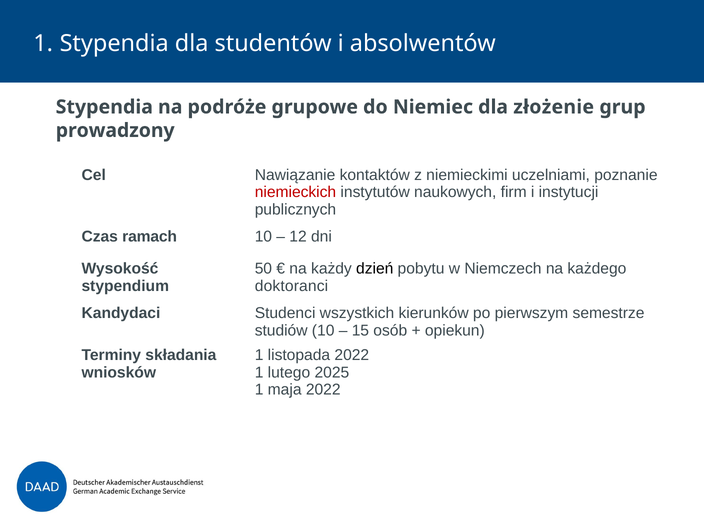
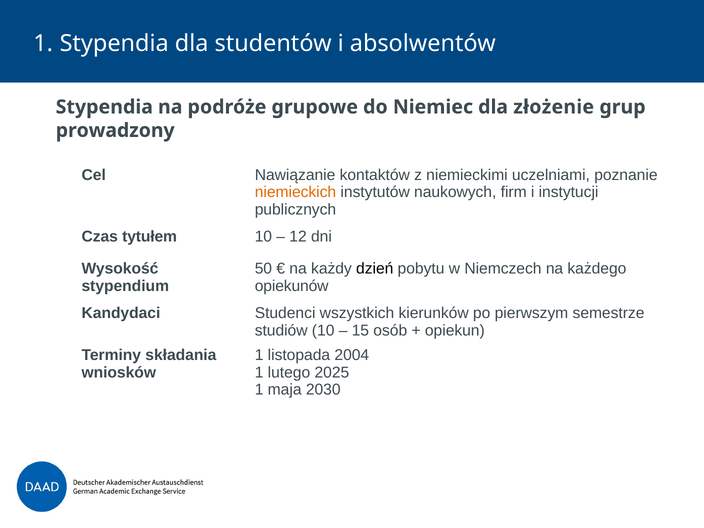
niemieckich colour: red -> orange (295, 192)
ramach: ramach -> tytułem (150, 237)
doktoranci: doktoranci -> opiekunów (292, 286)
listopada 2022: 2022 -> 2004 (352, 355)
maja 2022: 2022 -> 2030 (323, 390)
